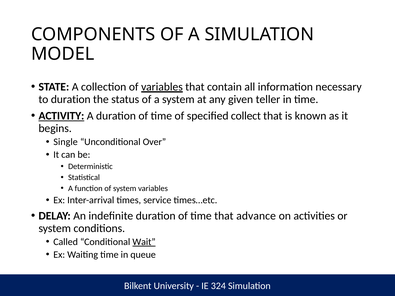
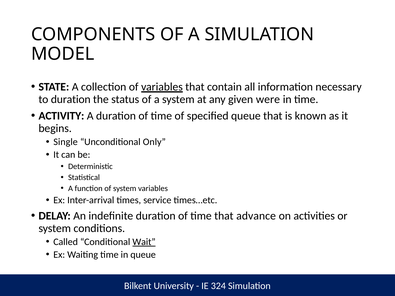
teller: teller -> were (268, 99)
ACTIVITY underline: present -> none (61, 116)
specified collect: collect -> queue (246, 116)
Over: Over -> Only (154, 142)
